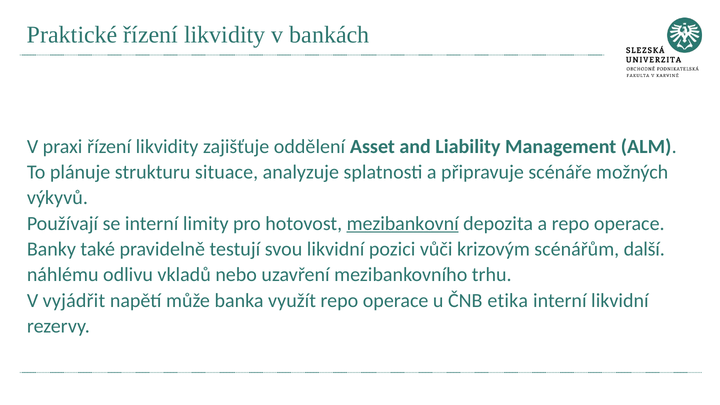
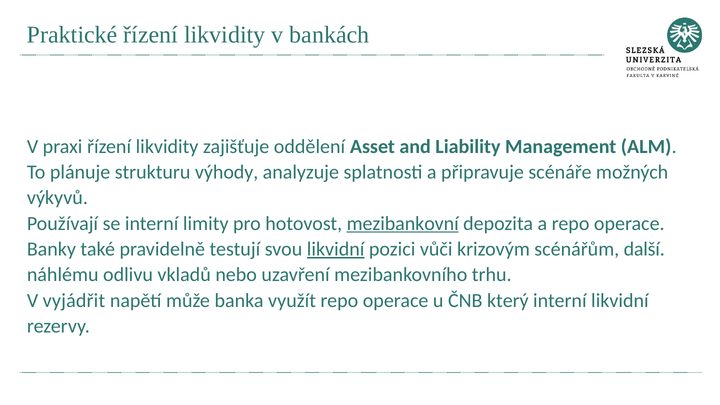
situace: situace -> výhody (227, 172)
likvidní underline: none -> present (336, 249)
etika: etika -> který (508, 301)
